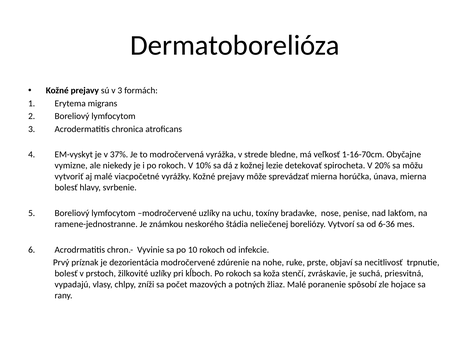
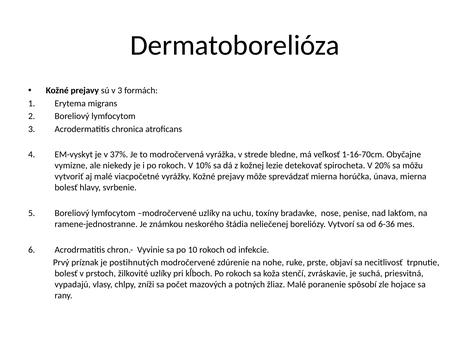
dezorientácia: dezorientácia -> postihnutých (134, 263)
